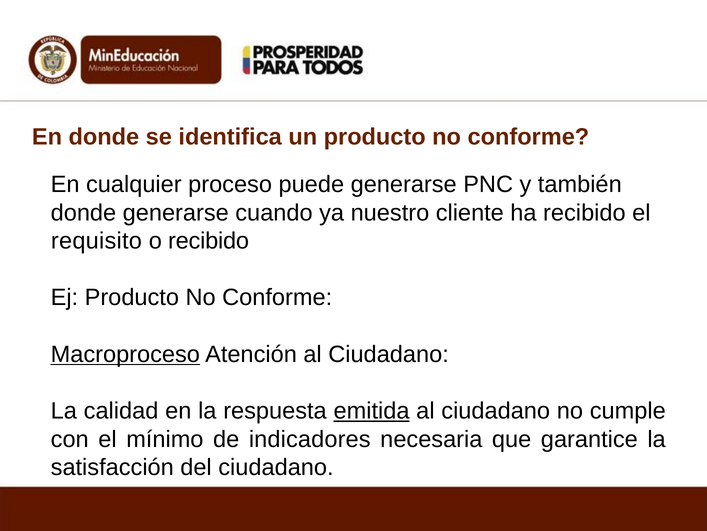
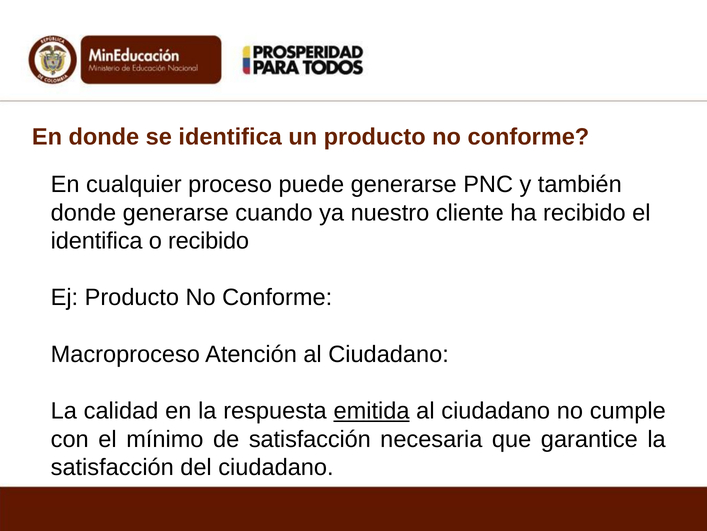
requisito: requisito -> identifica (97, 241)
Macroproceso underline: present -> none (125, 354)
de indicadores: indicadores -> satisfacción (310, 439)
